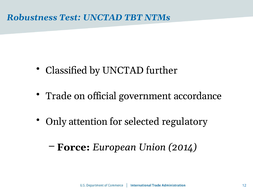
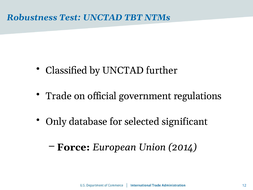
accordance: accordance -> regulations (198, 96)
attention: attention -> database (88, 121)
regulatory: regulatory -> significant (185, 121)
